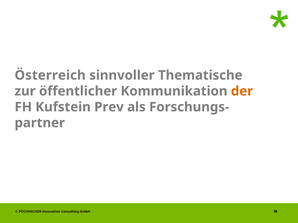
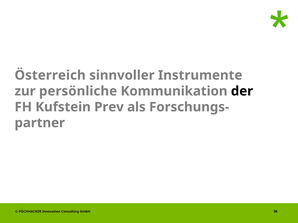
Thematische: Thematische -> Instrumente (200, 75)
öffentlicher: öffentlicher -> persönliche (78, 91)
der colour: orange -> black (242, 91)
